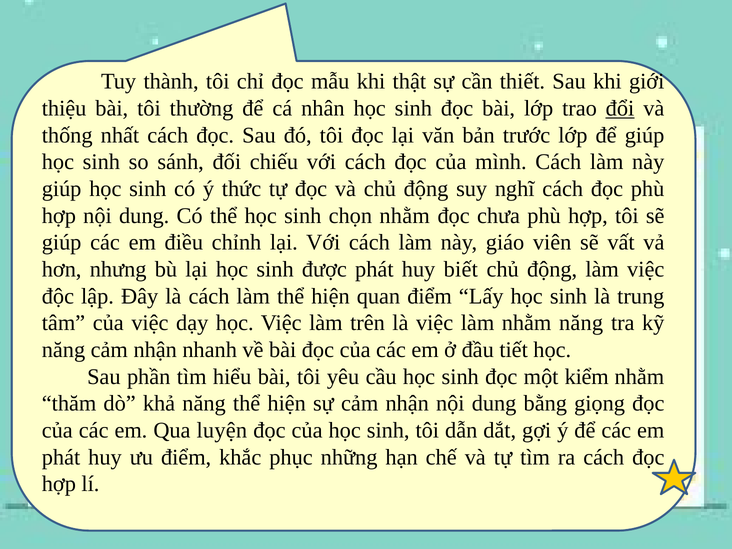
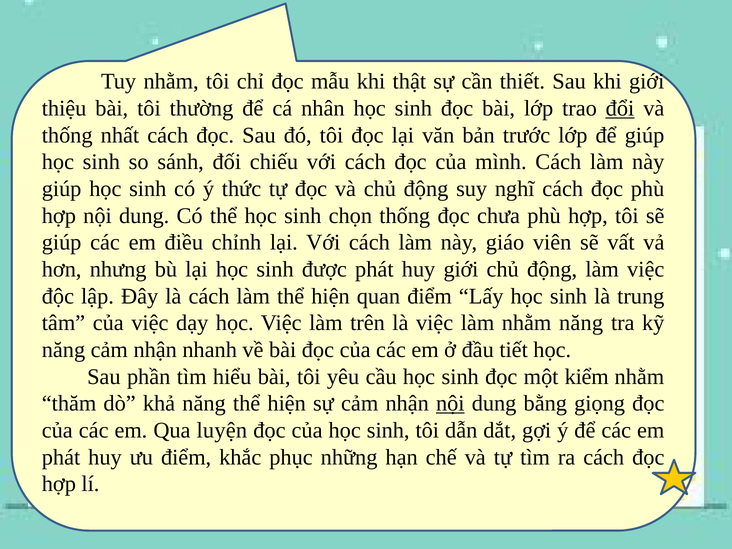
Tuy thành: thành -> nhằm (171, 81)
chọn nhằm: nhằm -> thống (405, 216)
huy biết: biết -> giới (461, 269)
nội underline: none -> present (450, 403)
